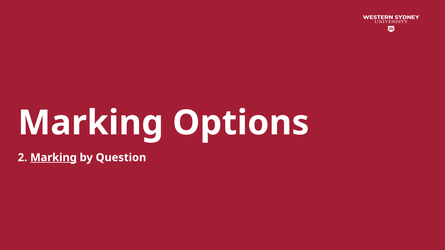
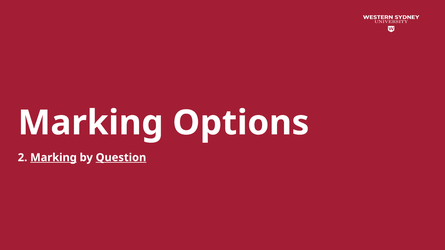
Question underline: none -> present (121, 158)
